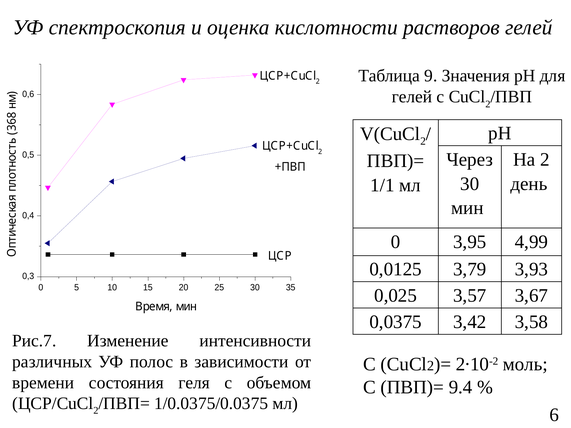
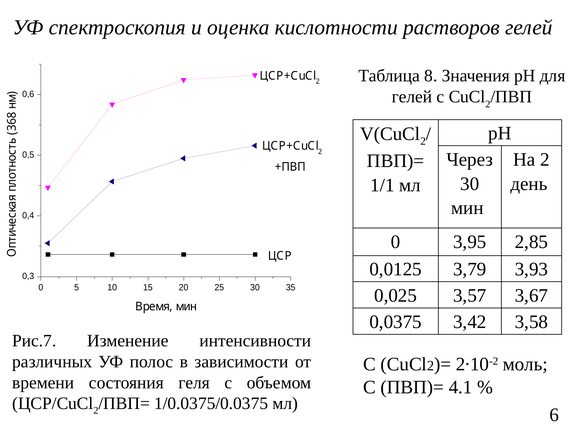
Таблица 9: 9 -> 8 (431, 76)
4,99: 4,99 -> 2,85 (531, 242)
9.4: 9.4 -> 4.1 (461, 387)
